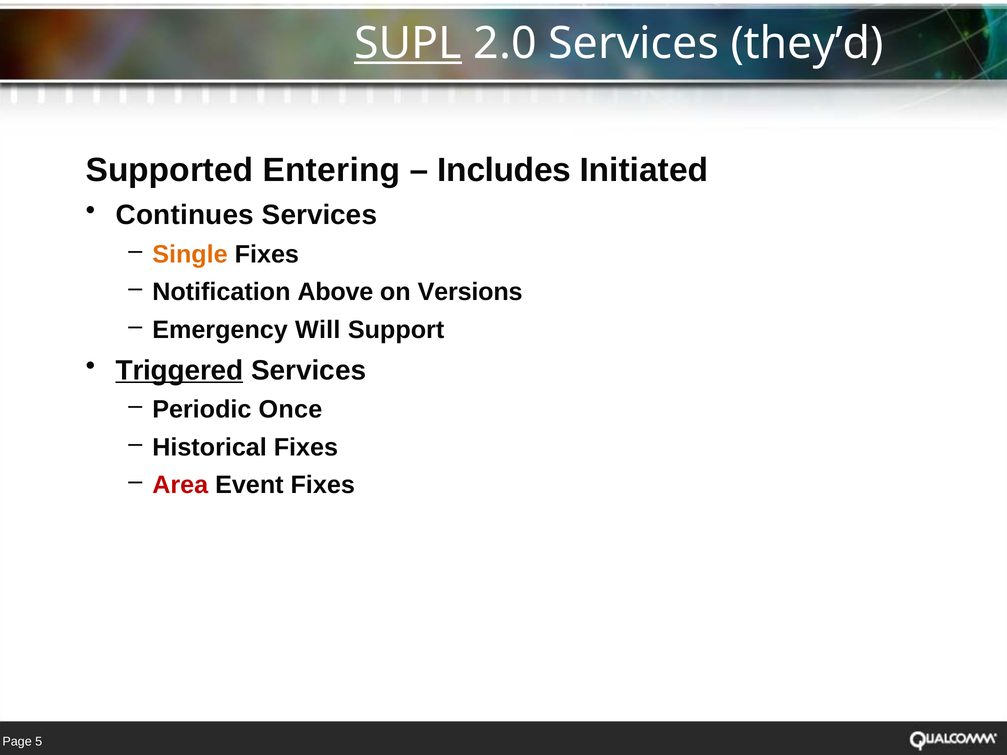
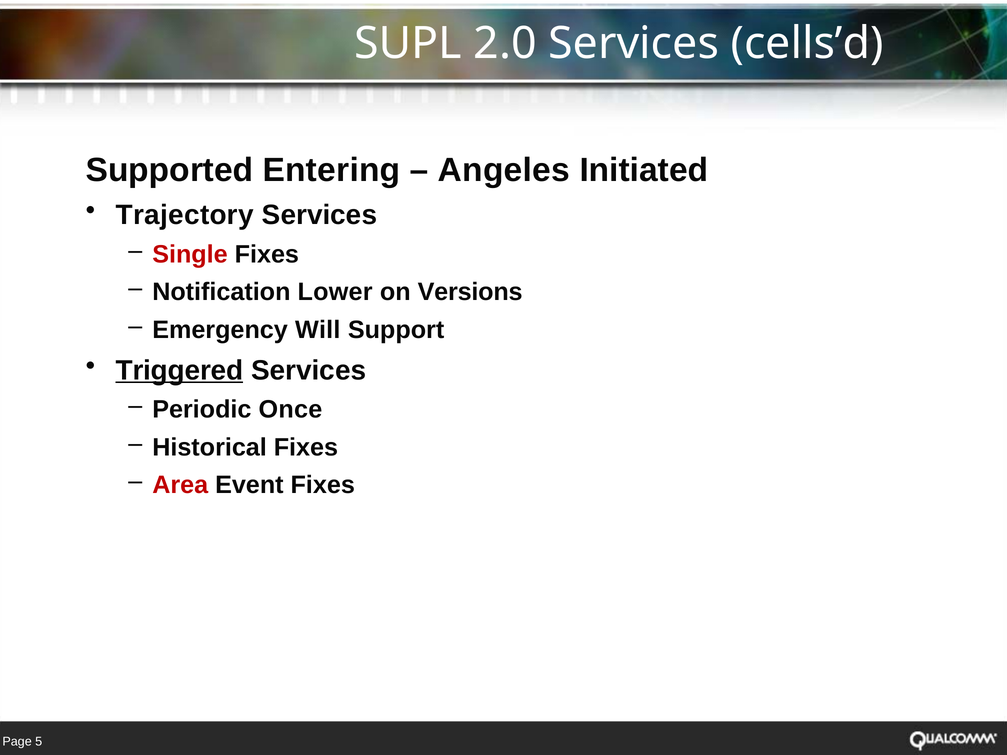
SUPL underline: present -> none (408, 44)
they’d: they’d -> cells’d (807, 44)
Includes: Includes -> Angeles (504, 170)
Continues: Continues -> Trajectory (185, 215)
Single colour: orange -> red (190, 254)
Above: Above -> Lower (335, 292)
